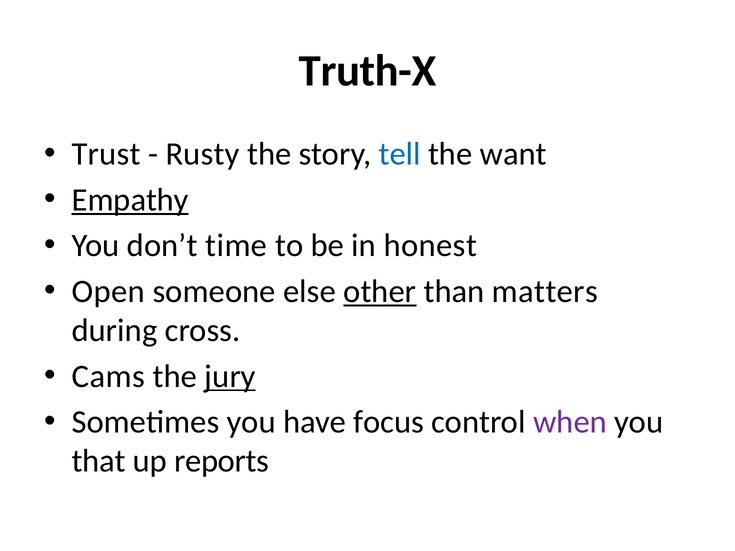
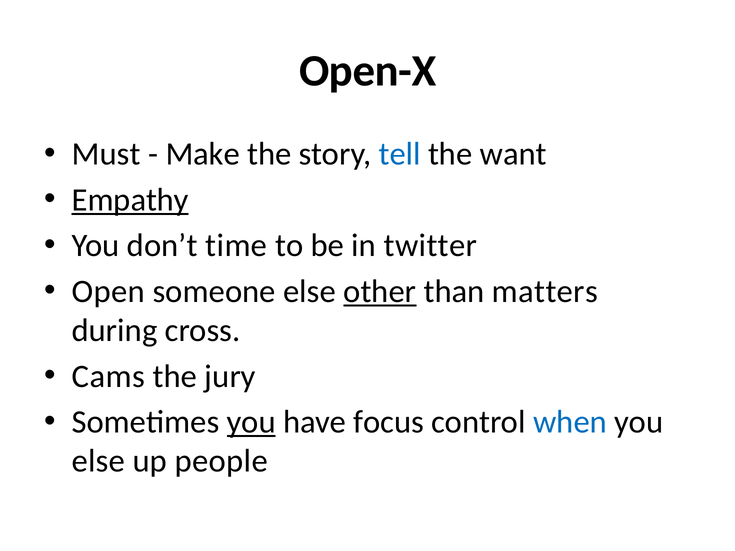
Truth-X: Truth-X -> Open-X (368, 71)
Trust: Trust -> Must (106, 154)
Rusty: Rusty -> Make (203, 154)
honest: honest -> twitter (430, 246)
jury underline: present -> none (230, 376)
you underline: none -> present (251, 422)
when colour: purple -> blue (570, 422)
that: that -> else (98, 461)
reports: reports -> people (221, 461)
